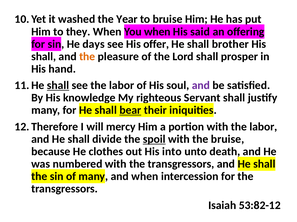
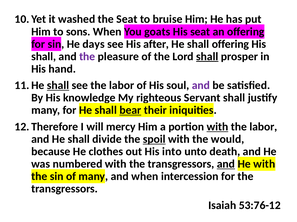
the Year: Year -> Seat (127, 19)
they: they -> sons (78, 32)
You when: when -> goats (157, 32)
His said: said -> seat (200, 32)
offer: offer -> after (156, 44)
shall brother: brother -> offering (230, 44)
the colour: orange -> purple (87, 57)
shall underline: none -> present (207, 57)
with underline: none -> present (217, 127)
the bruise: bruise -> would (228, 140)
and underline: none -> present (226, 164)
shall: shall -> with (264, 164)
53:82-12: 53:82-12 -> 53:76-12 (260, 206)
